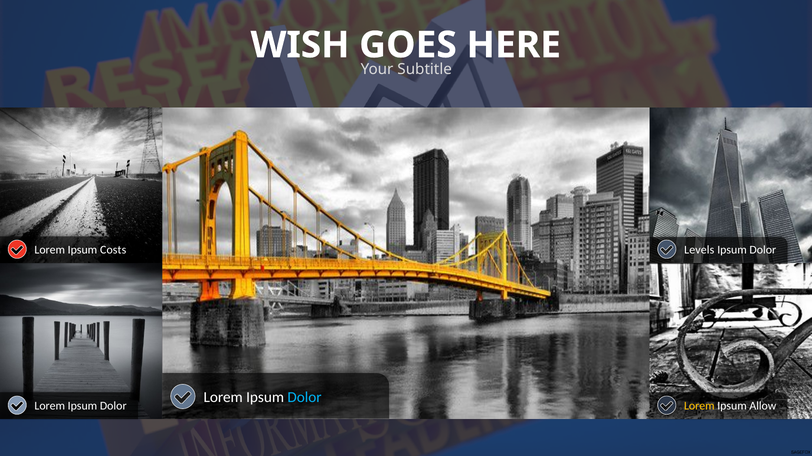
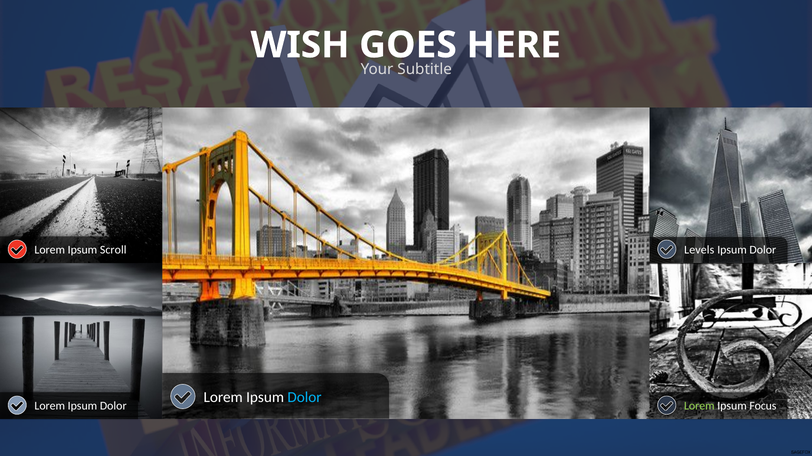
Costs: Costs -> Scroll (113, 250)
Lorem colour: yellow -> light green (699, 406)
Allow: Allow -> Focus (763, 406)
